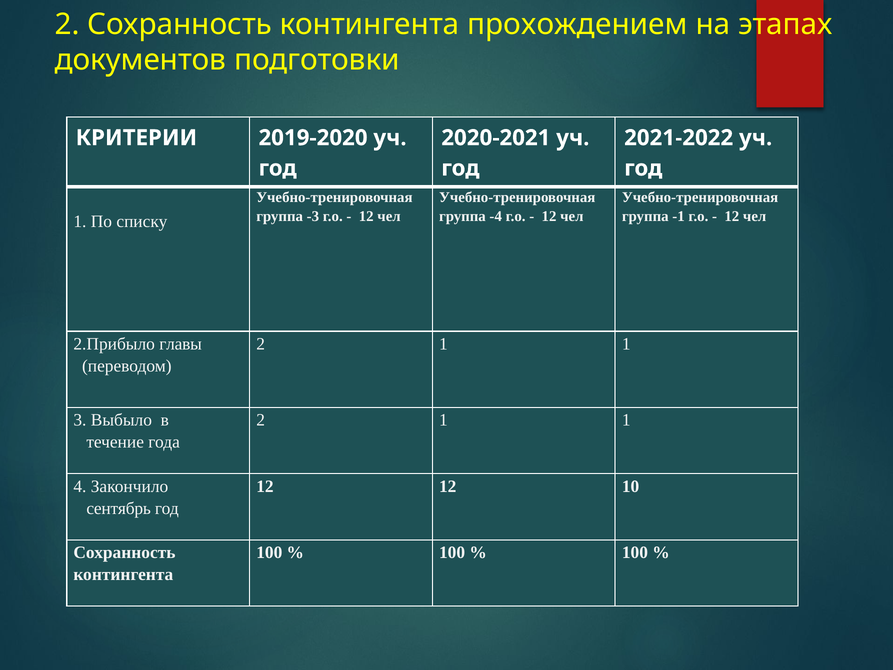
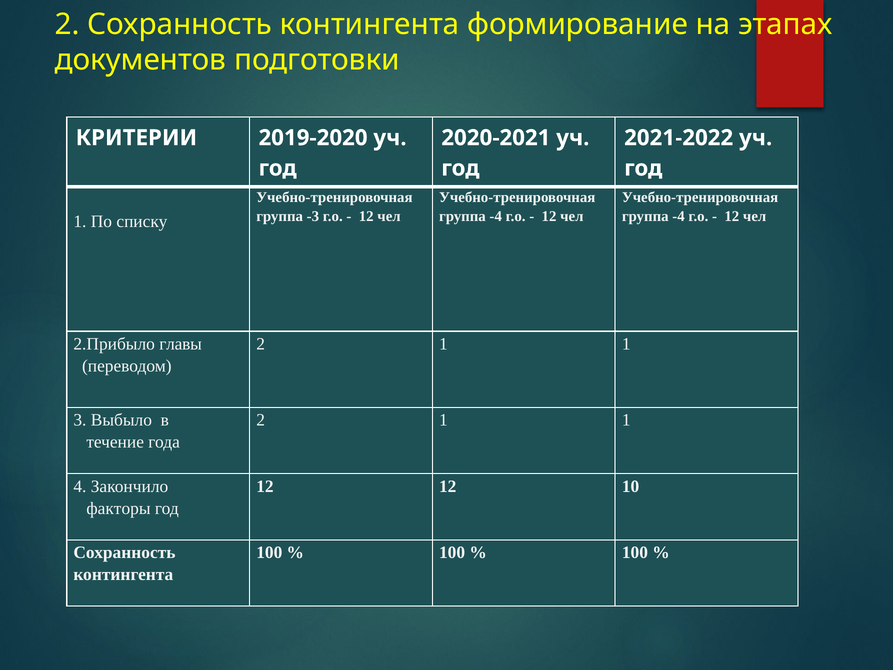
прохождением: прохождением -> формирование (578, 24)
-1: -1 -> -4 (679, 216)
сентябрь: сентябрь -> факторы (118, 508)
